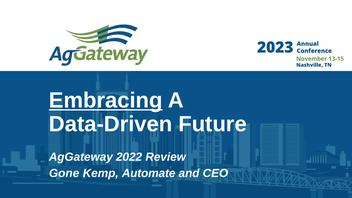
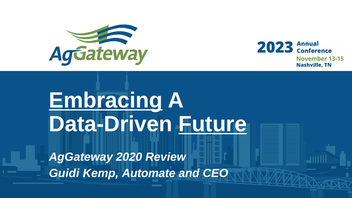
Future underline: none -> present (213, 124)
2022: 2022 -> 2020 (129, 157)
Gone: Gone -> Guidi (64, 173)
